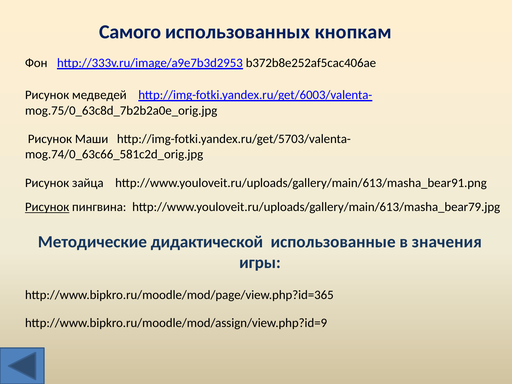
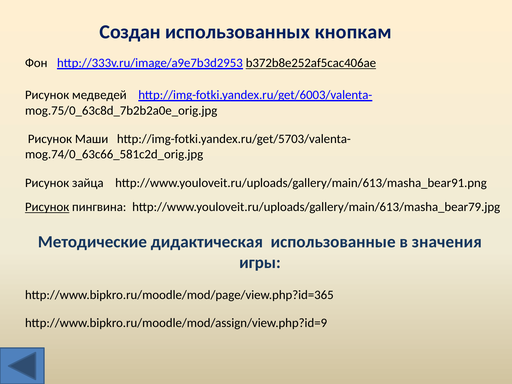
Самого: Самого -> Создан (130, 32)
b372b8e252af5cac406ae underline: none -> present (311, 63)
дидактической: дидактической -> дидактическая (207, 242)
